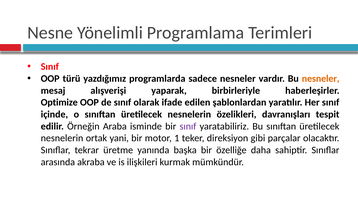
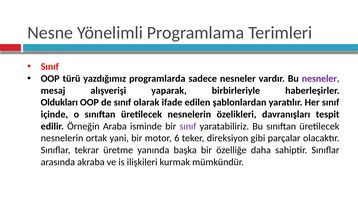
nesneler colour: orange -> purple (321, 79)
Optimize: Optimize -> Oldukları (59, 103)
1: 1 -> 6 (177, 138)
